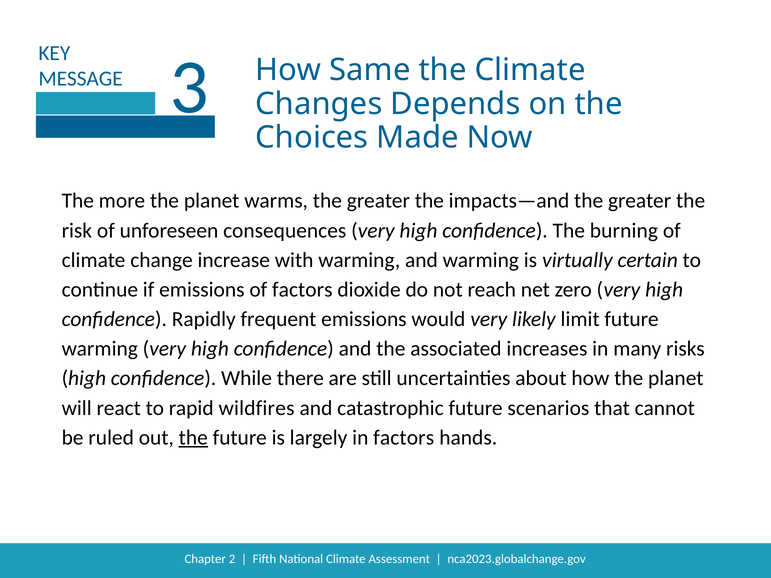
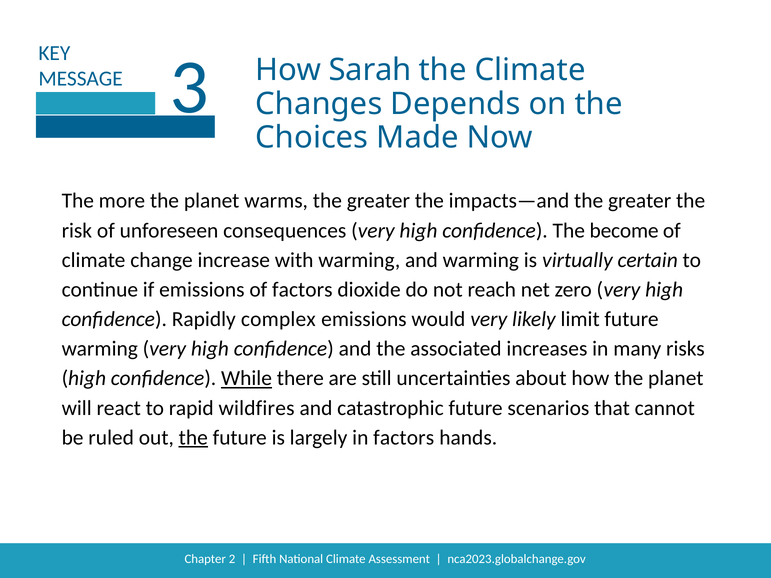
Same: Same -> Sarah (370, 70)
burning: burning -> become (624, 231)
frequent: frequent -> complex (278, 319)
While underline: none -> present (247, 379)
